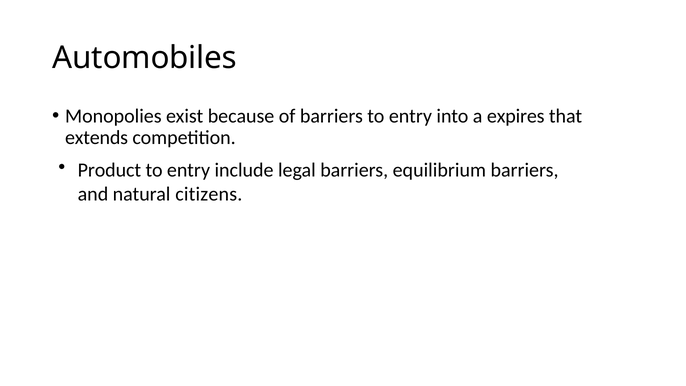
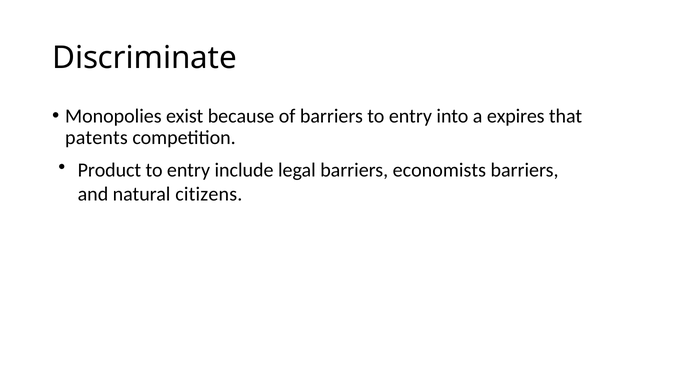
Automobiles: Automobiles -> Discriminate (145, 58)
extends: extends -> patents (96, 137)
equilibrium: equilibrium -> economists (439, 170)
